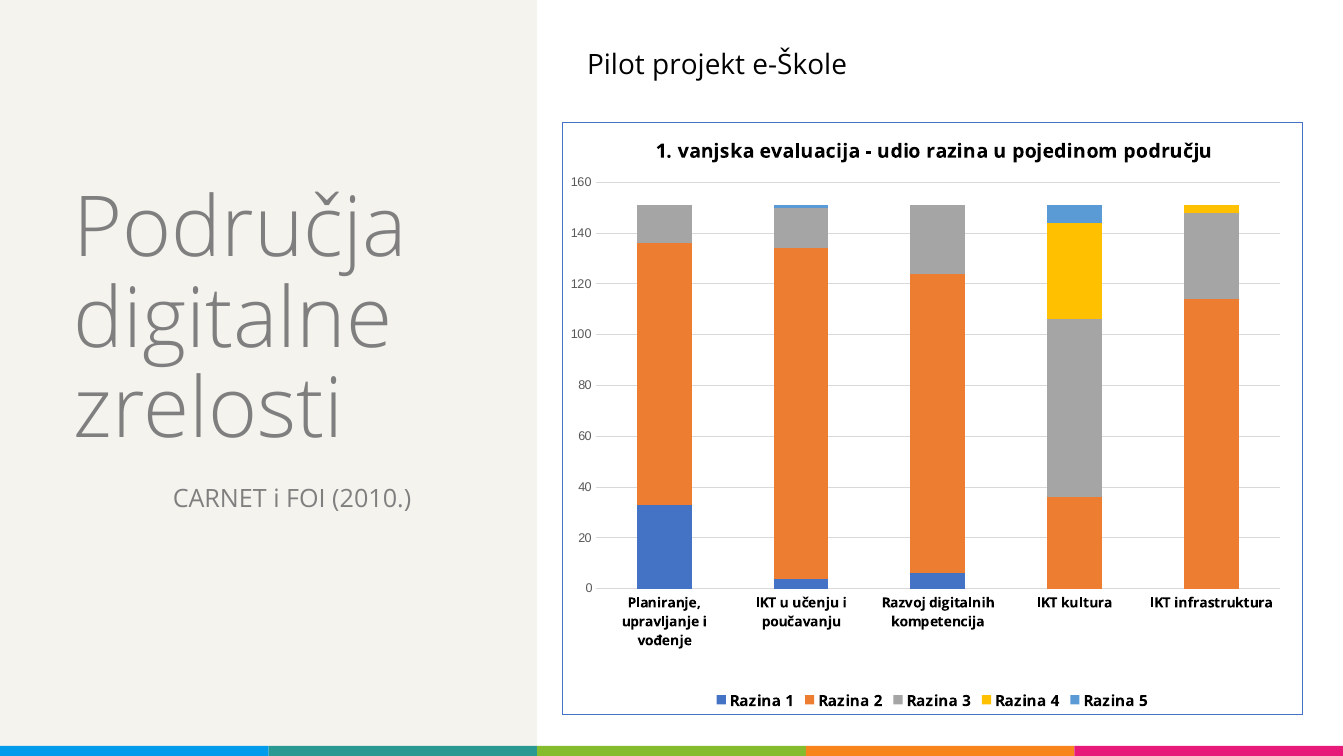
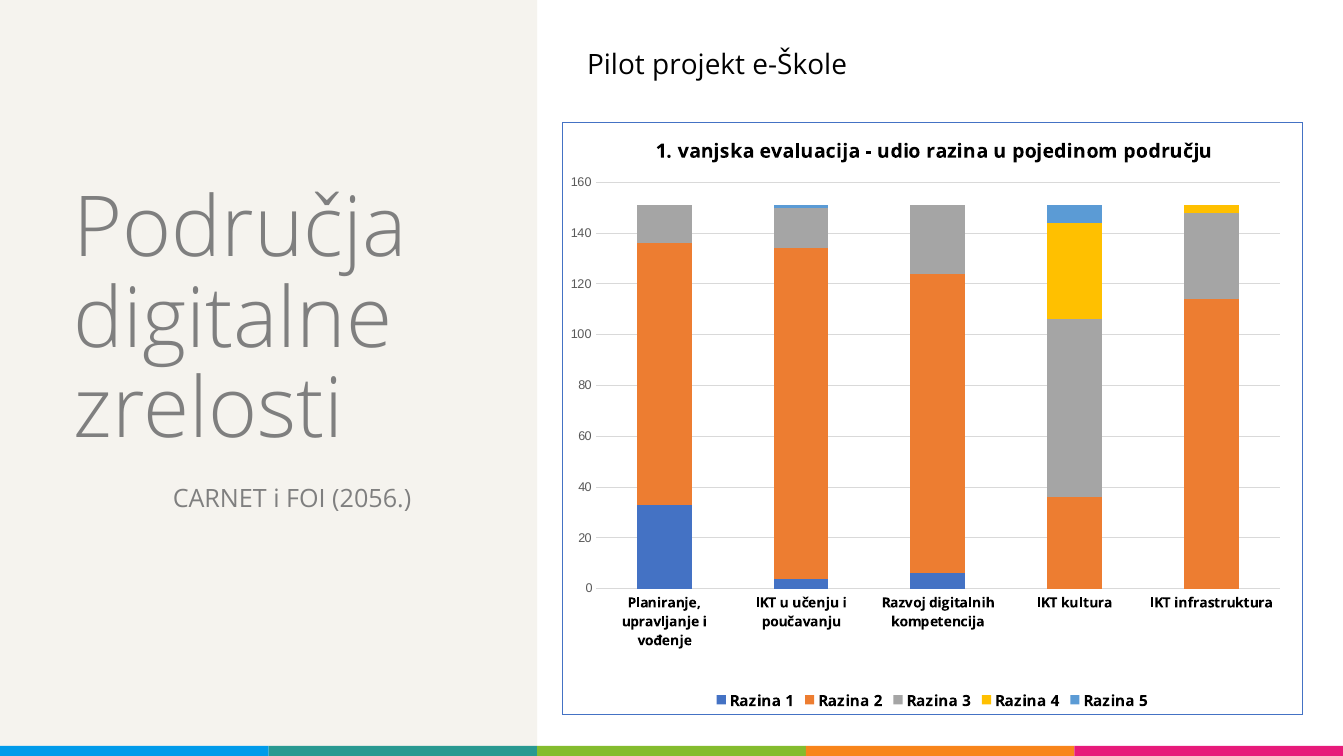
2010: 2010 -> 2056 (372, 499)
